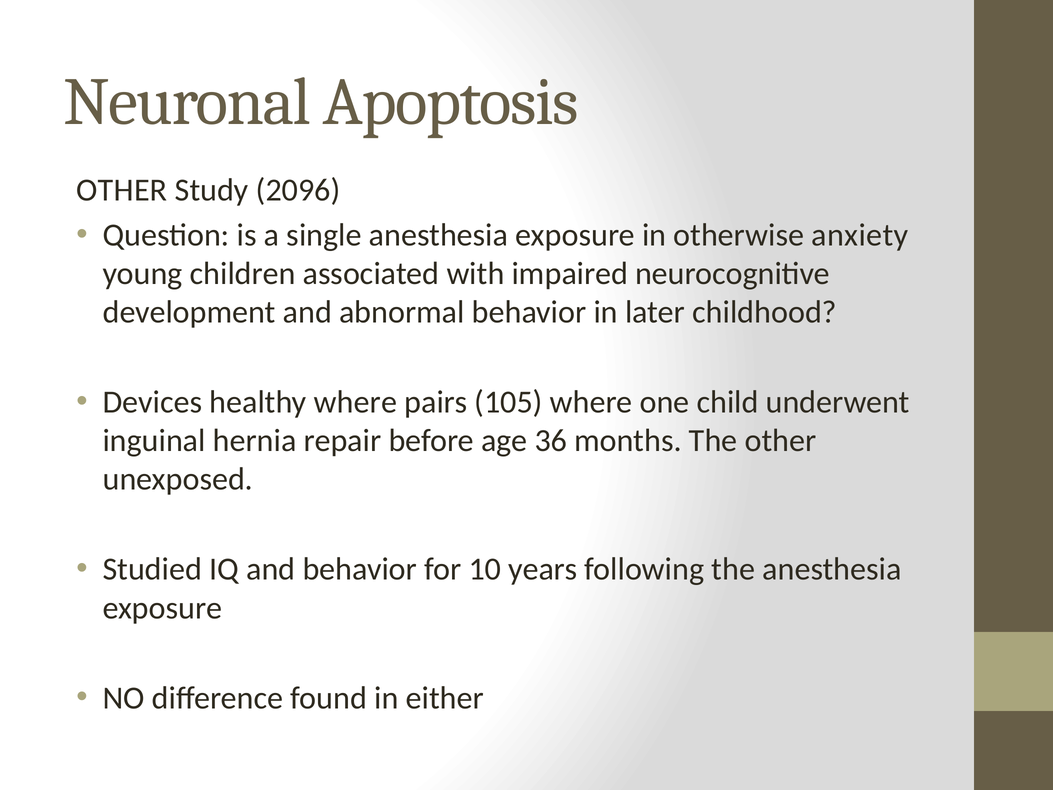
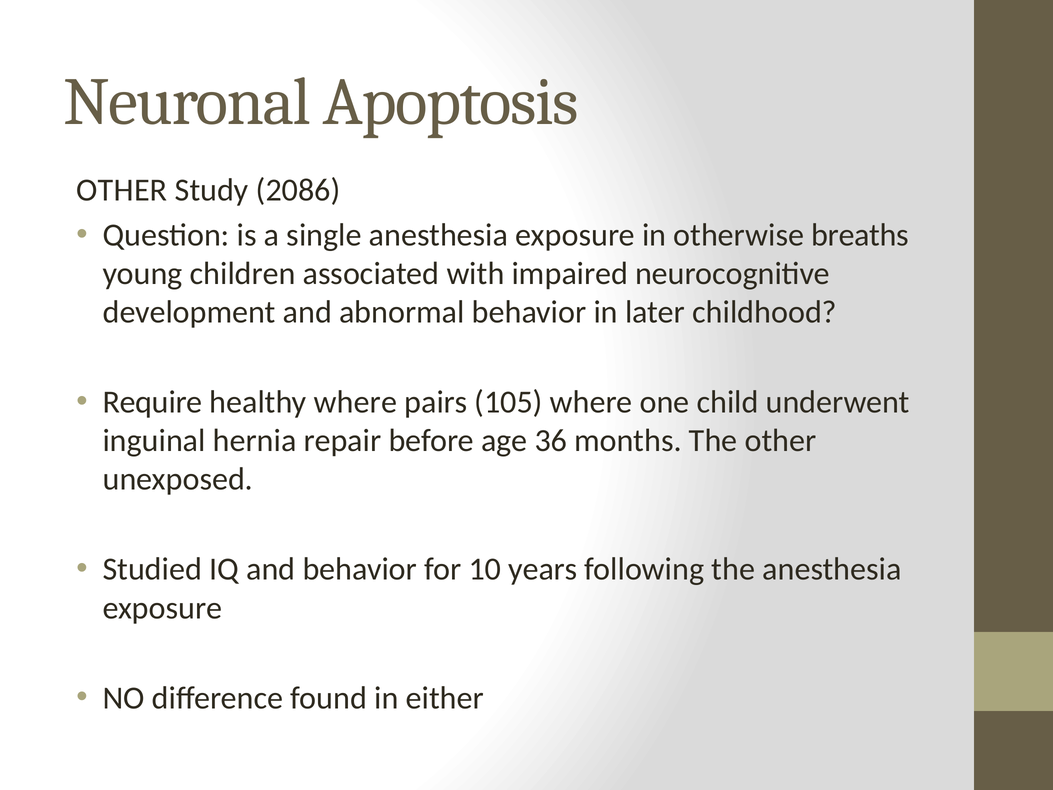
2096: 2096 -> 2086 (298, 190)
anxiety: anxiety -> breaths (860, 235)
Devices: Devices -> Require (153, 402)
